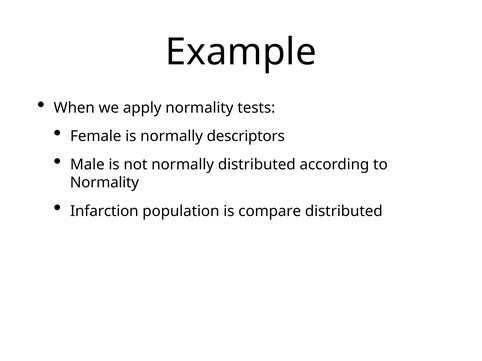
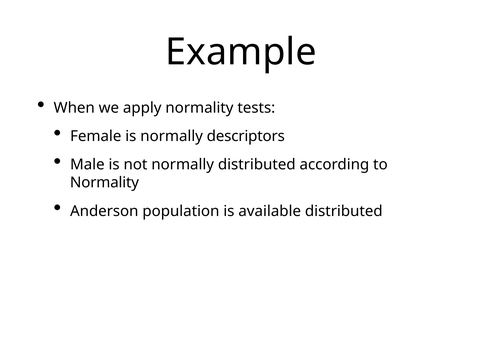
Infarction: Infarction -> Anderson (104, 211)
compare: compare -> available (270, 211)
